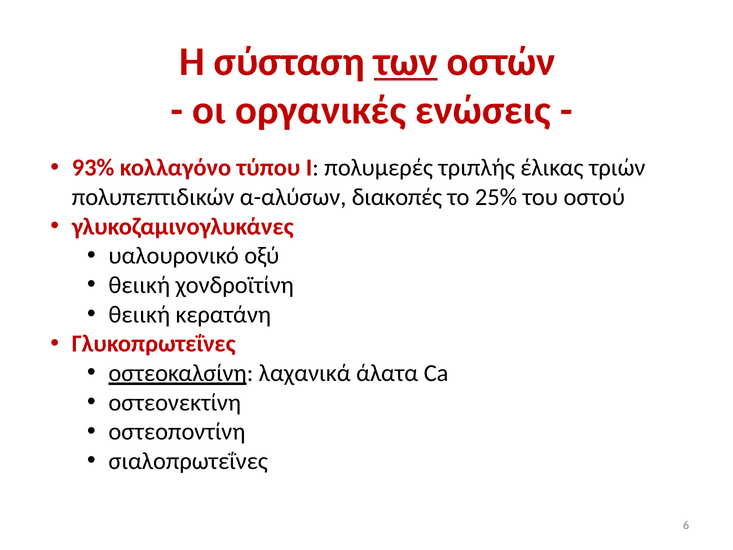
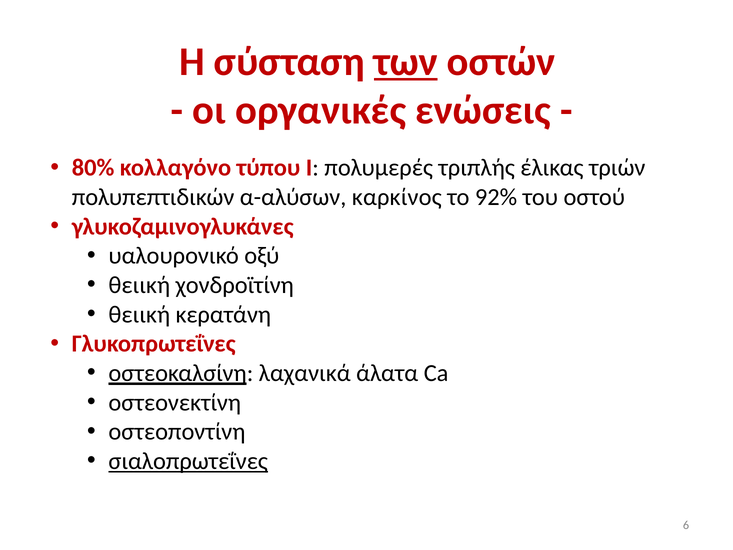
93%: 93% -> 80% (93, 168)
διακοπές: διακοπές -> καρκίνος (397, 197)
25%: 25% -> 92% (496, 197)
σιαλοπρωτεΐνες underline: none -> present (188, 461)
